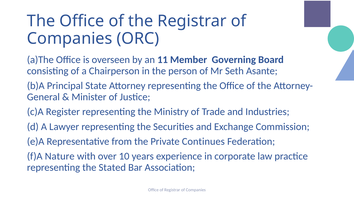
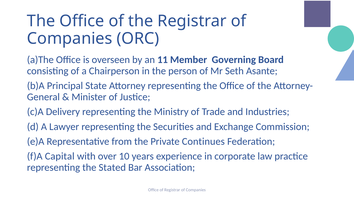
Register: Register -> Delivery (63, 112)
Nature: Nature -> Capital (60, 156)
